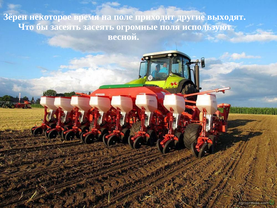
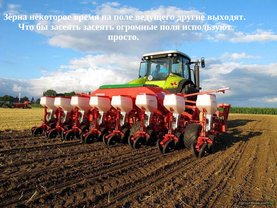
Зёрен: Зёрен -> Зёрна (15, 17)
приходит: приходит -> ведущего (155, 17)
весной: весной -> просто (123, 37)
